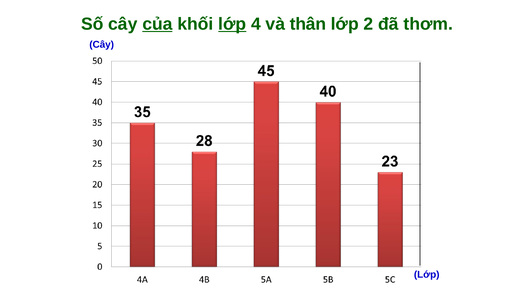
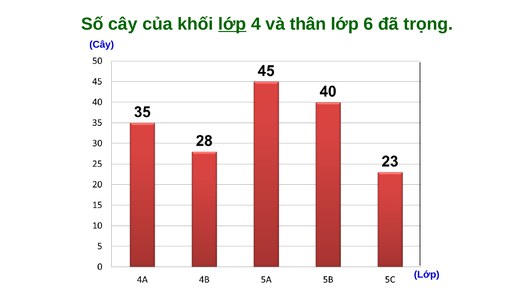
của underline: present -> none (157, 24)
2: 2 -> 6 (368, 24)
thơm: thơm -> trọng (428, 24)
